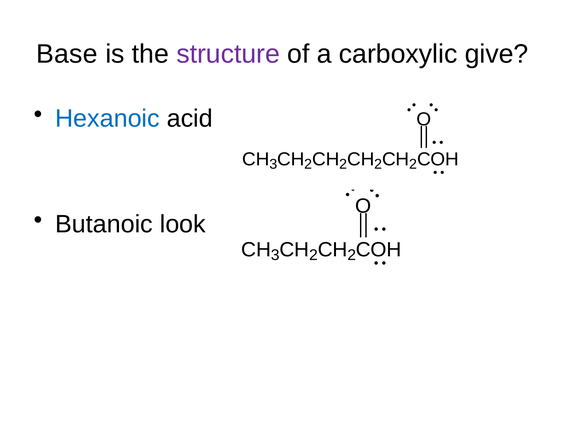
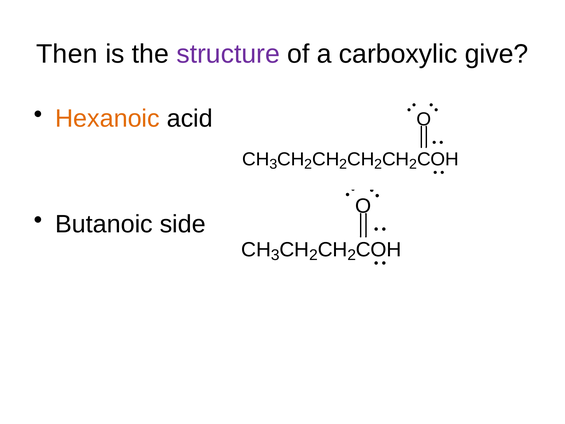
Base: Base -> Then (67, 54)
Hexanoic colour: blue -> orange (107, 119)
look: look -> side (183, 224)
